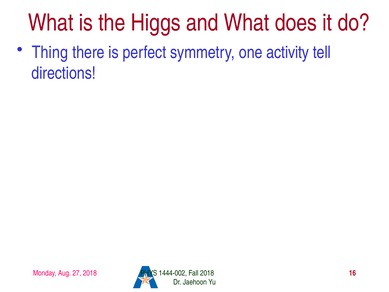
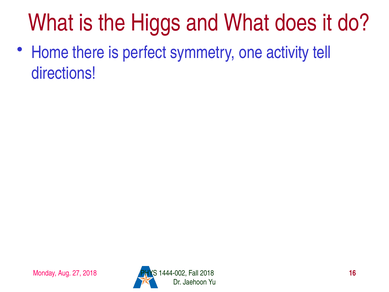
Thing: Thing -> Home (50, 52)
